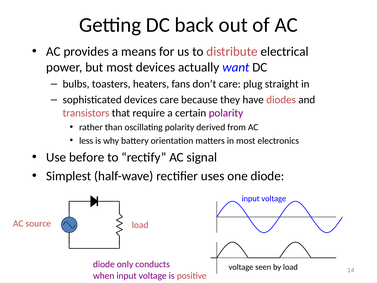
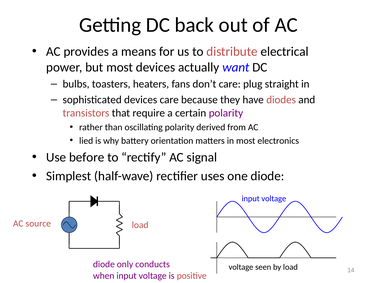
less: less -> lied (86, 141)
